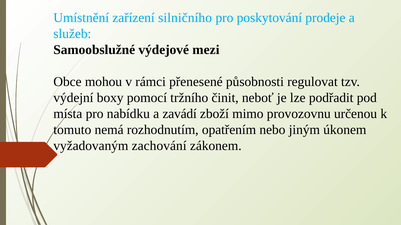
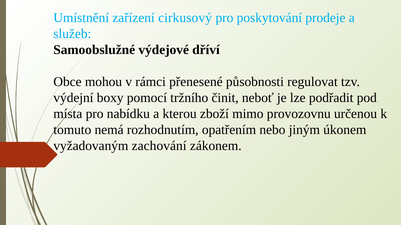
silničního: silničního -> cirkusový (185, 18)
mezi: mezi -> dříví (206, 50)
zavádí: zavádí -> kterou (180, 114)
